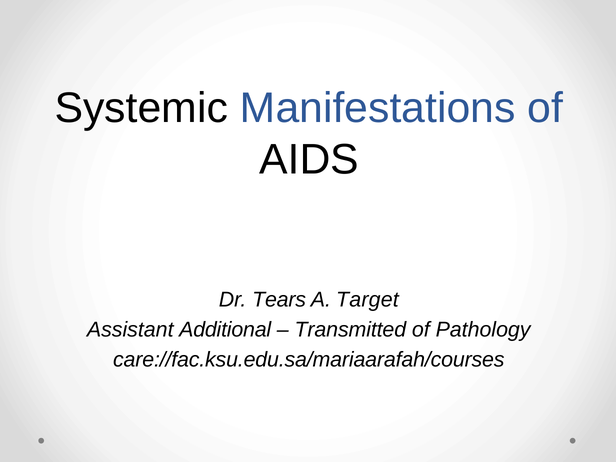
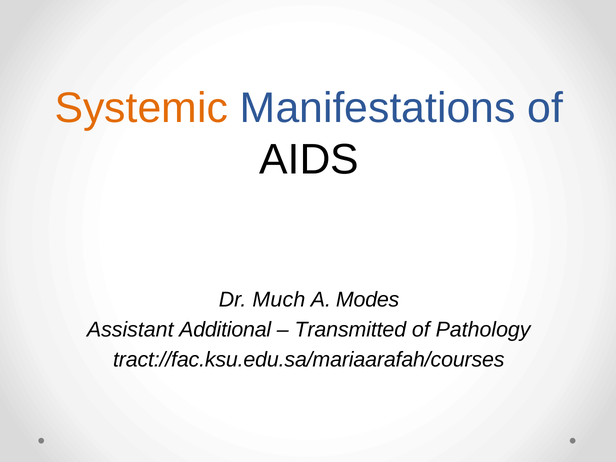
Systemic colour: black -> orange (141, 108)
Tears: Tears -> Much (279, 300)
Target: Target -> Modes (368, 300)
care://fac.ksu.edu.sa/mariaarafah/courses: care://fac.ksu.edu.sa/mariaarafah/courses -> tract://fac.ksu.edu.sa/mariaarafah/courses (309, 360)
